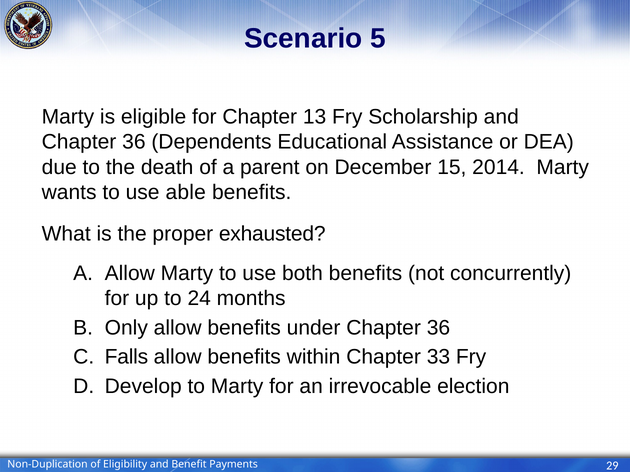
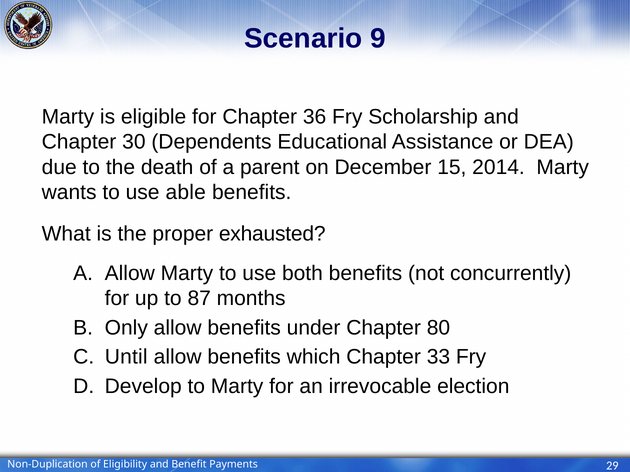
5: 5 -> 9 (378, 39)
13: 13 -> 36 (315, 117)
36: 36 -> 30 (134, 142)
24: 24 -> 87 (199, 299)
under Chapter 36: 36 -> 80 (438, 328)
Falls: Falls -> Until (126, 357)
within: within -> which (314, 357)
